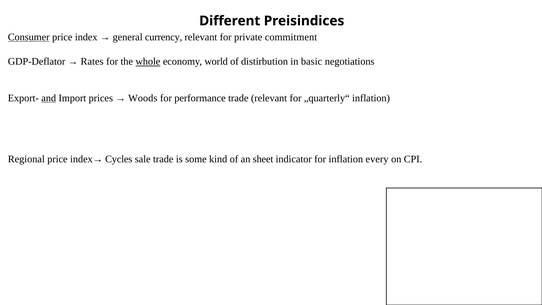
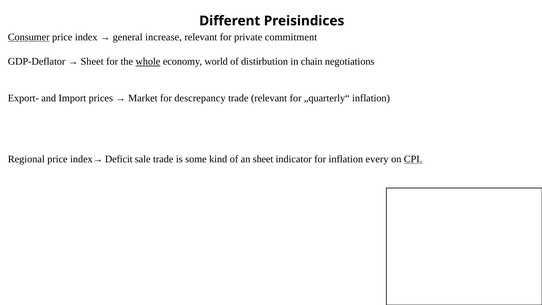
currency: currency -> increase (163, 37)
Rates: Rates -> Sheet (92, 61)
basic: basic -> chain (312, 61)
and underline: present -> none (49, 98)
Woods: Woods -> Market (143, 98)
performance: performance -> descrepancy (200, 98)
Cycles: Cycles -> Deficit (119, 159)
CPI underline: none -> present (413, 159)
